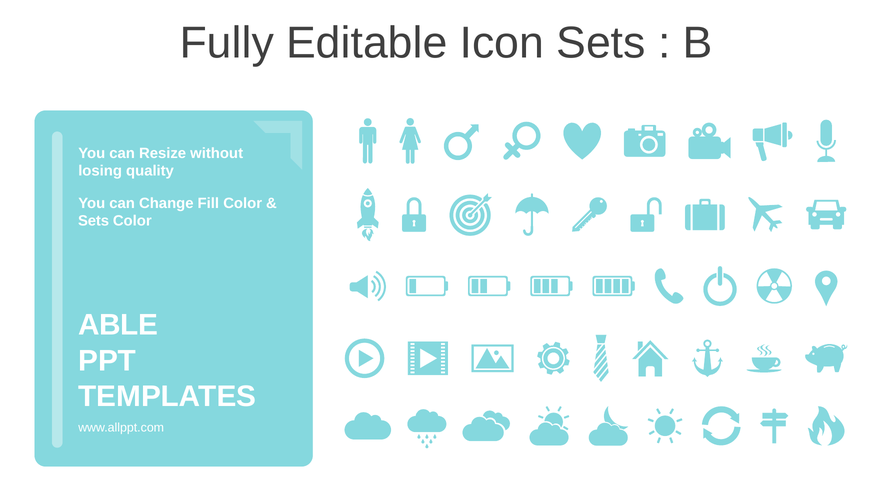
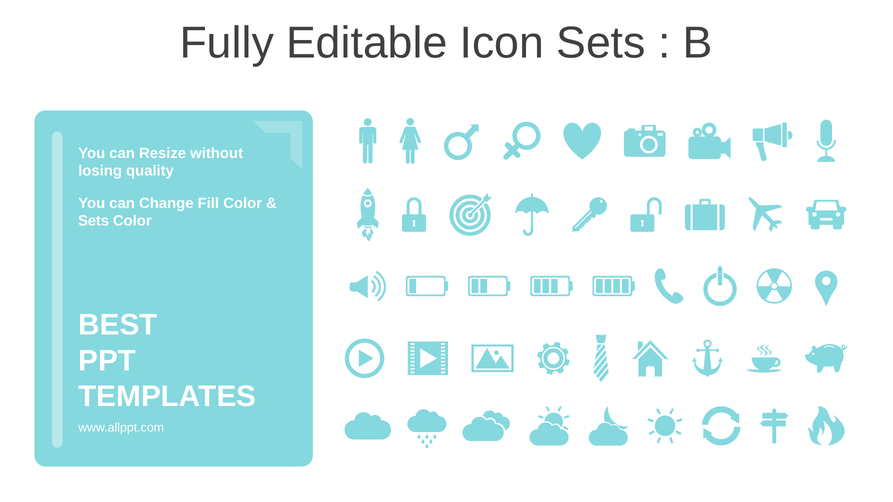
ABLE: ABLE -> BEST (118, 325)
